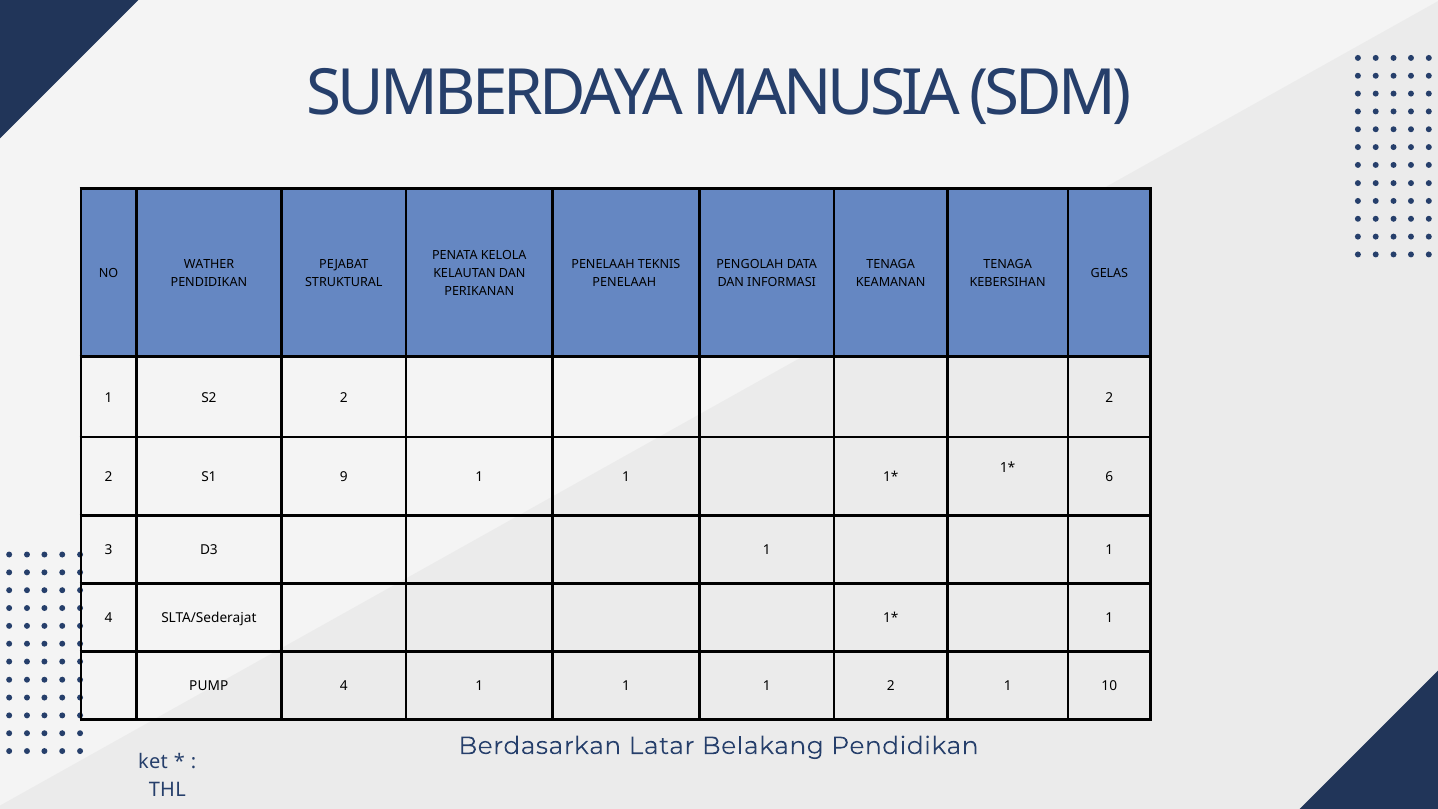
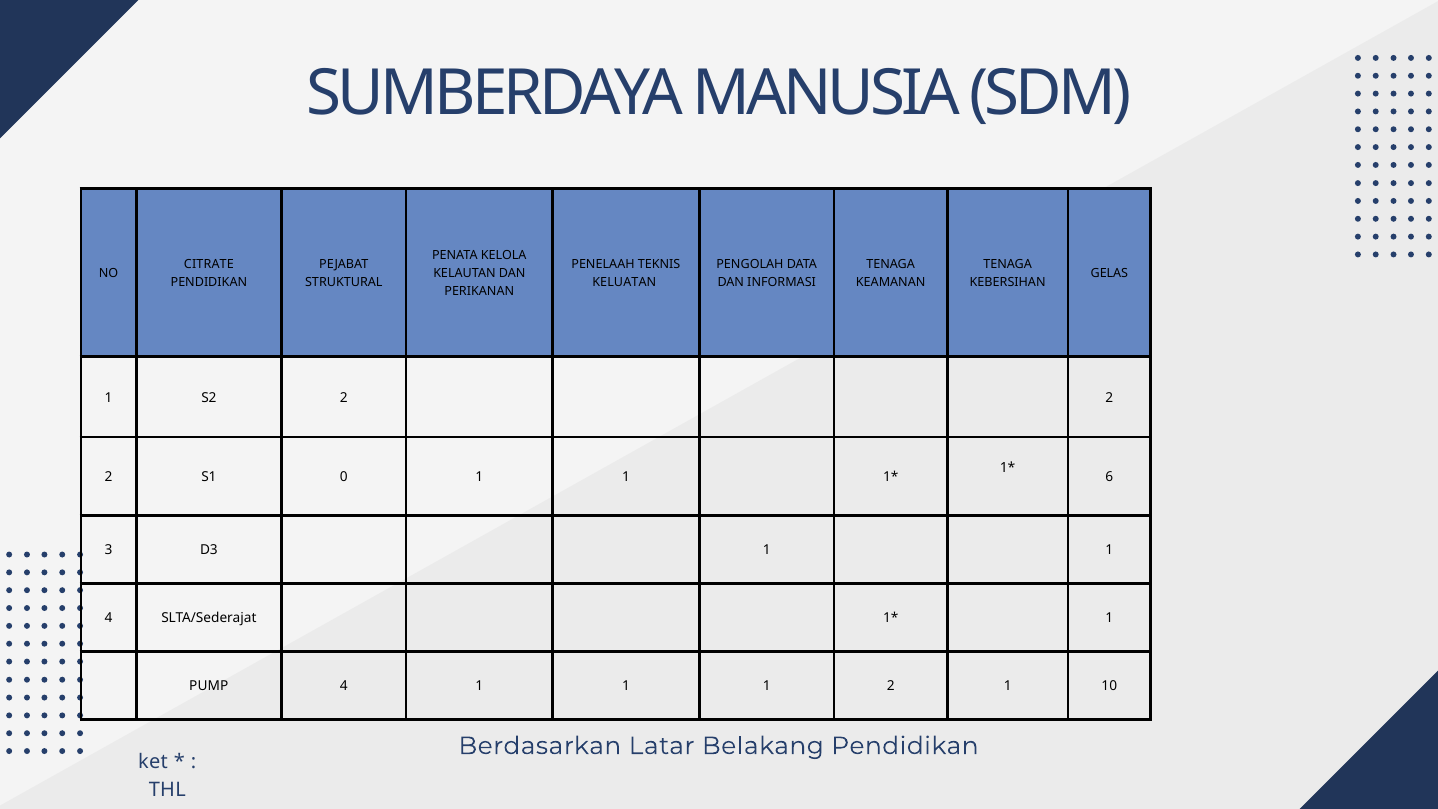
WATHER: WATHER -> CITRATE (209, 265)
PENELAAH: PENELAAH -> KELUATAN (624, 282)
9: 9 -> 0 (344, 477)
